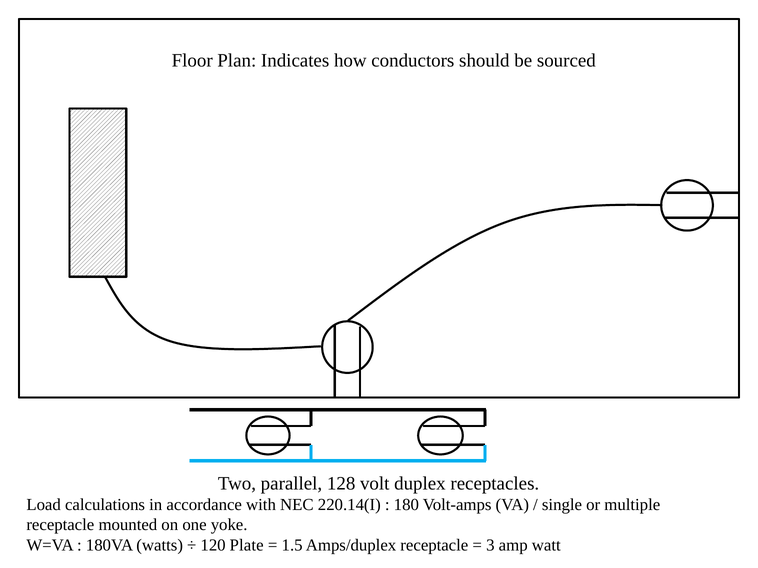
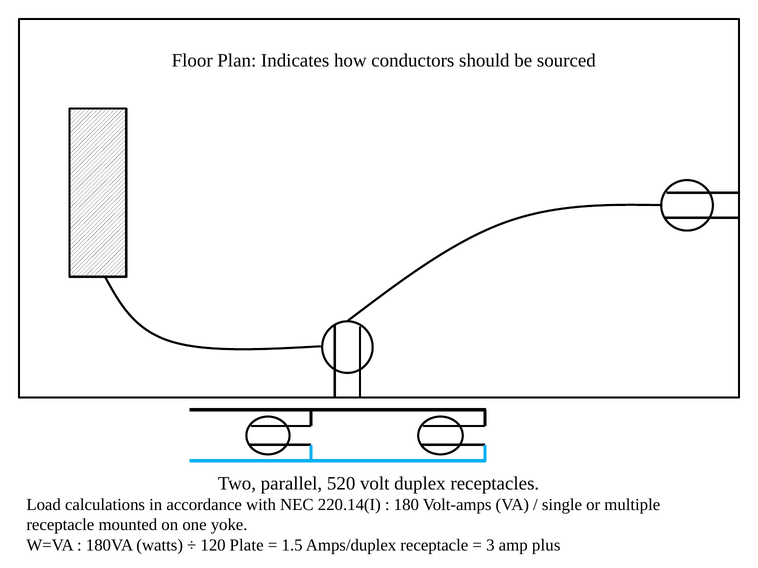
128: 128 -> 520 (341, 484)
watt: watt -> plus (546, 546)
